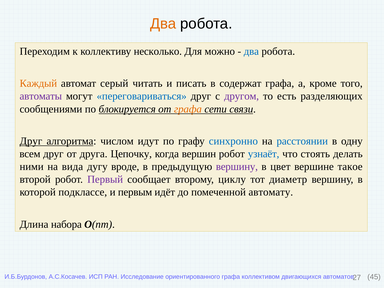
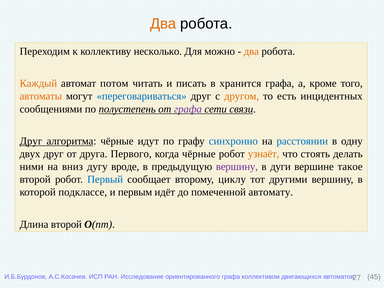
два colour: blue -> orange (251, 51)
серый: серый -> потом (114, 83)
содержат: содержат -> хранится (240, 83)
автоматы colour: purple -> orange (41, 96)
другом colour: purple -> orange (242, 96)
разделяющих: разделяющих -> инцидентных (332, 96)
блокируется: блокируется -> полустепень (127, 109)
графа colour: orange -> purple (188, 109)
алгоритма числом: числом -> чёрные (117, 141)
всем: всем -> двух (30, 154)
Цепочку: Цепочку -> Первого (131, 154)
когда вершин: вершин -> чёрные (199, 154)
узнаёт colour: blue -> orange (264, 154)
вида: вида -> вниз (72, 167)
цвет: цвет -> дуги (280, 167)
Первый colour: purple -> blue (105, 179)
диаметр: диаметр -> другими (288, 179)
Длина набора: набора -> второй (66, 224)
